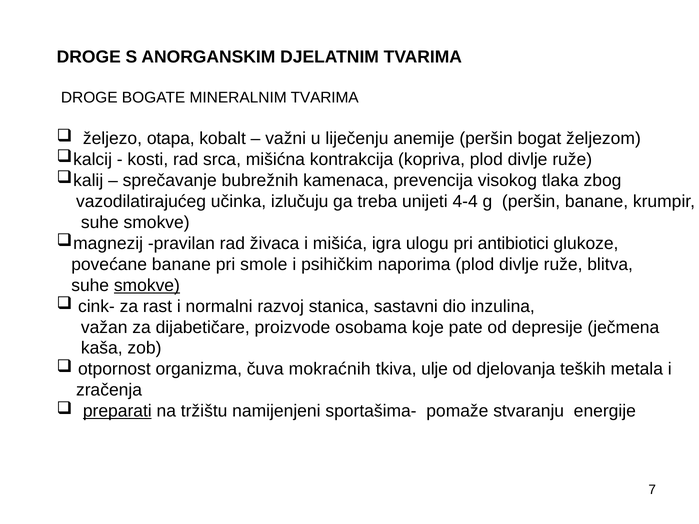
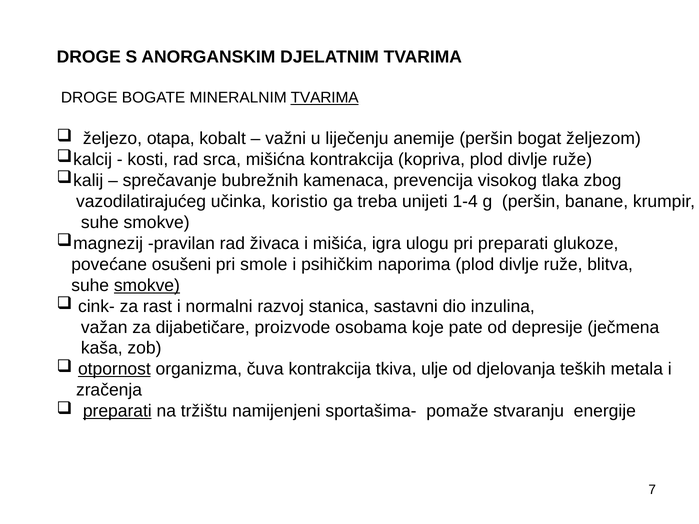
TVARIMA underline: none -> present (325, 98)
izlučuju: izlučuju -> koristio (300, 202)
4-4: 4-4 -> 1-4 (465, 202)
pri antibiotici: antibiotici -> preparati (513, 244)
povećane banane: banane -> osušeni (181, 265)
otpornost underline: none -> present (114, 369)
čuva mokraćnih: mokraćnih -> kontrakcija (330, 369)
